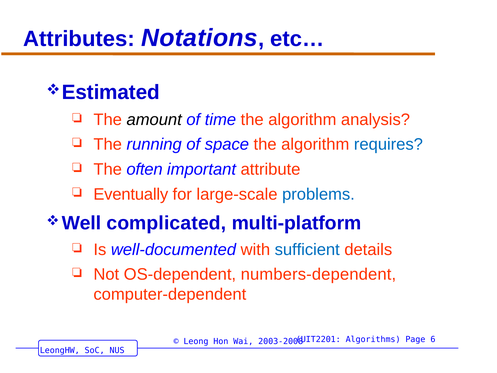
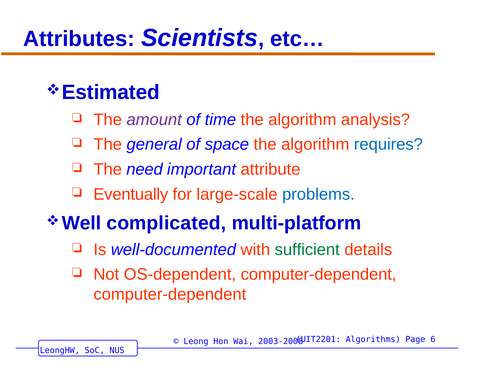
Notations: Notations -> Scientists (200, 38)
amount colour: black -> purple (154, 120)
running: running -> general (154, 144)
often: often -> need (145, 169)
sufficient colour: blue -> green (307, 249)
OS-dependent numbers-dependent: numbers-dependent -> computer-dependent (319, 274)
